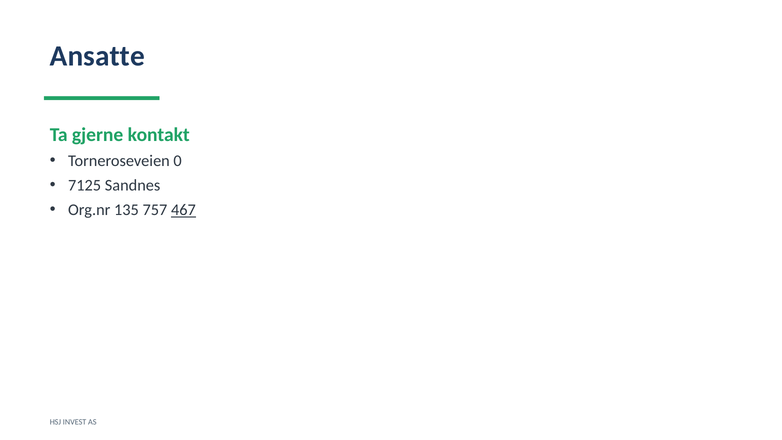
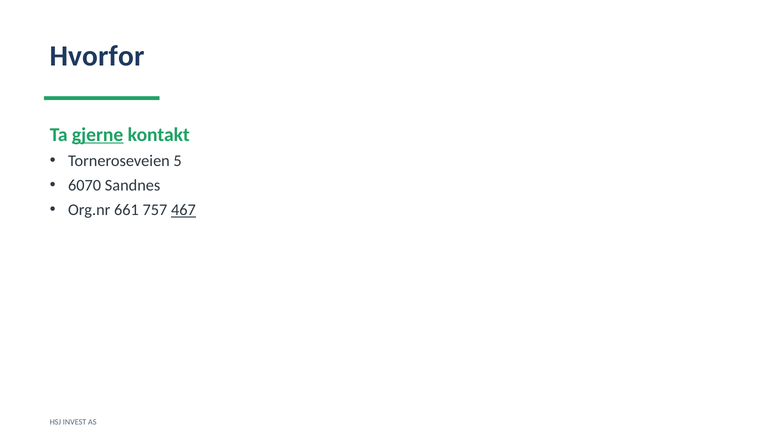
Ansatte: Ansatte -> Hvorfor (97, 56)
gjerne underline: none -> present (98, 135)
0: 0 -> 5 (178, 161)
7125: 7125 -> 6070 (85, 185)
135: 135 -> 661 (126, 210)
